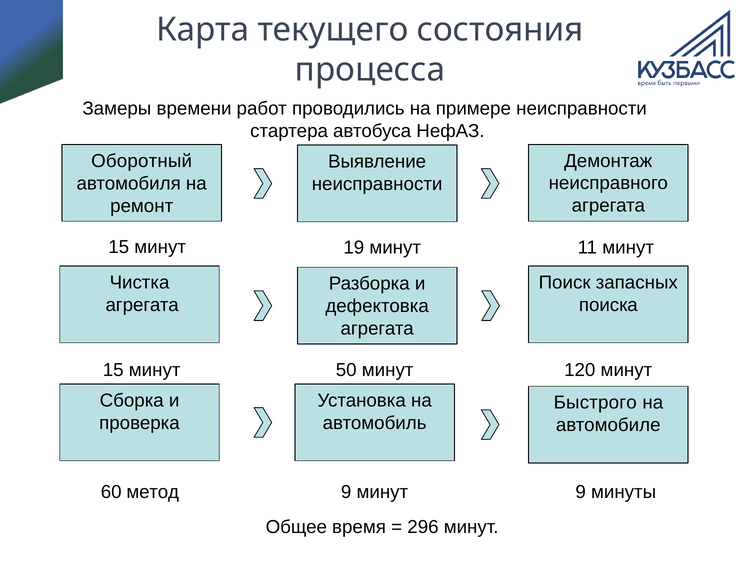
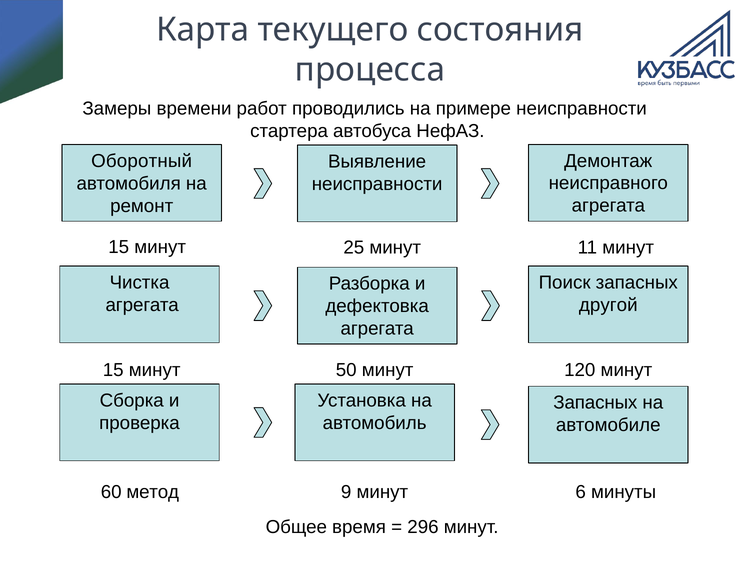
19: 19 -> 25 (354, 248)
поиска: поиска -> другой (608, 305)
Быстрого: Быстрого -> Запасных (595, 403)
9 минут 9: 9 -> 6 (581, 493)
